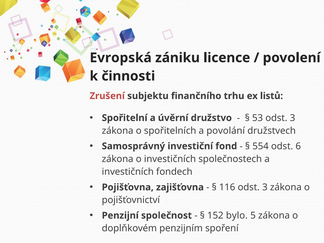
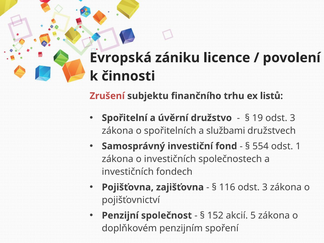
53: 53 -> 19 (258, 118)
povolání: povolání -> službami (226, 131)
6: 6 -> 1 (298, 146)
bylo: bylo -> akcií (237, 215)
